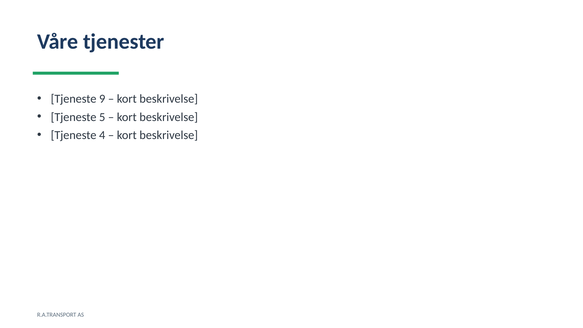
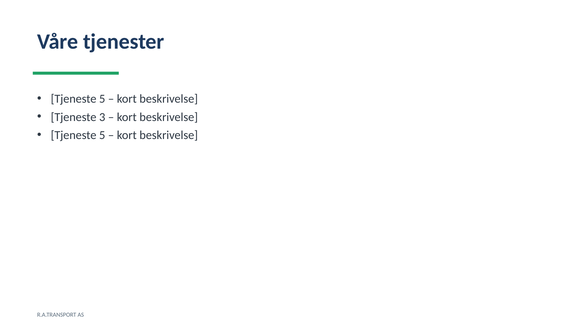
9: 9 -> 5 (102, 99)
5: 5 -> 3 (102, 117)
4: 4 -> 5 (102, 135)
